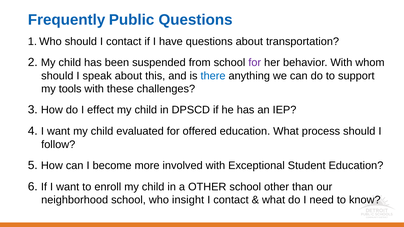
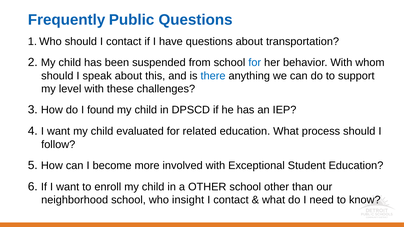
for colour: purple -> blue (255, 63)
tools: tools -> level (70, 89)
effect: effect -> found (101, 110)
offered: offered -> related (200, 131)
